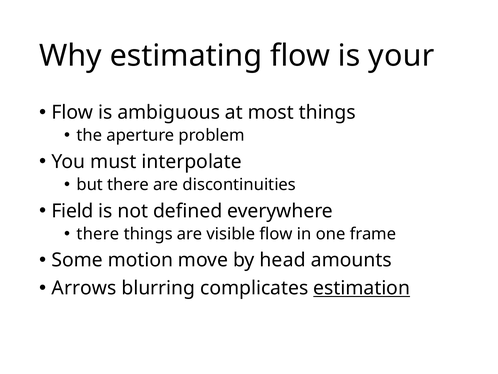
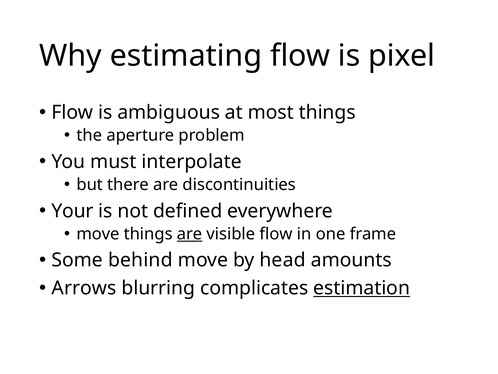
your: your -> pixel (402, 56)
Field: Field -> Your (73, 211)
there: there -> move (98, 234)
are underline: none -> present (190, 234)
motion: motion -> behind (140, 260)
